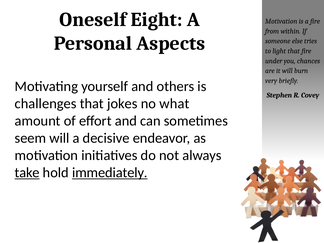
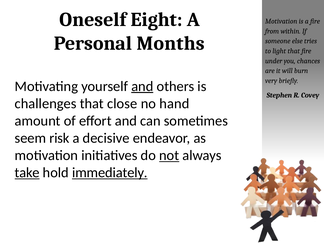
Aspects: Aspects -> Months (171, 43)
and underline: none -> present (142, 86)
jokes: jokes -> close (122, 104)
what: what -> hand (174, 104)
seem will: will -> risk (59, 138)
not underline: none -> present (169, 155)
